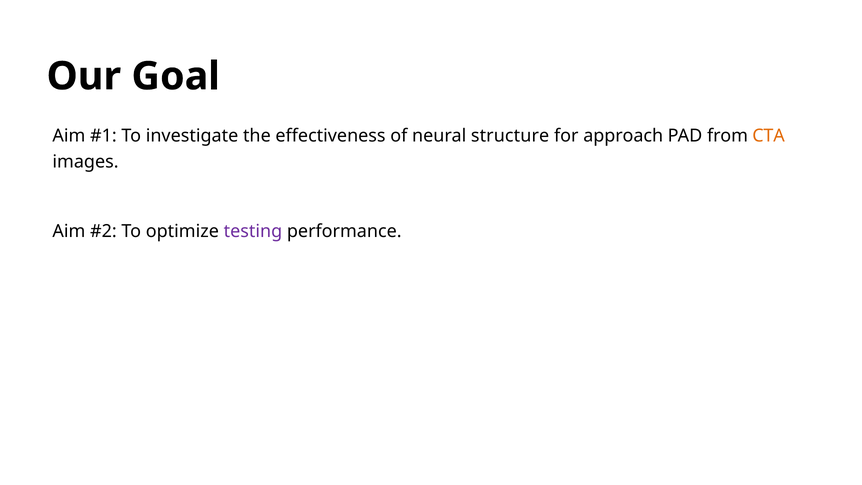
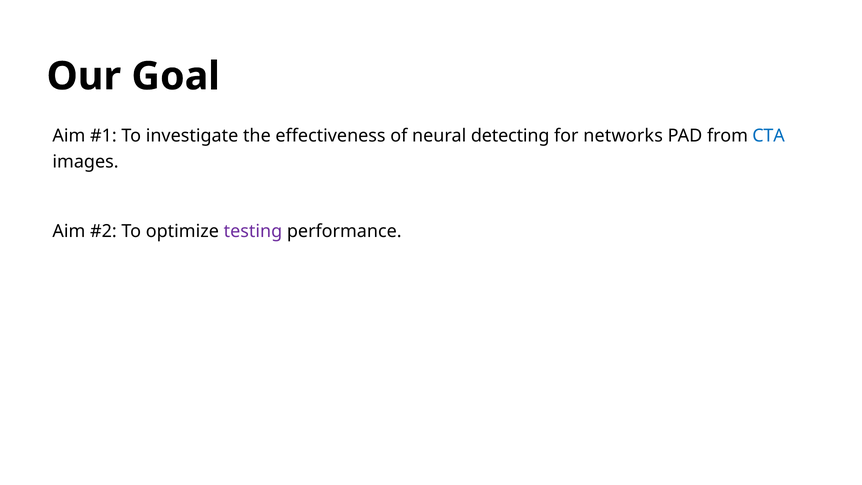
structure: structure -> detecting (510, 136)
approach: approach -> networks (623, 136)
CTA colour: orange -> blue (769, 136)
